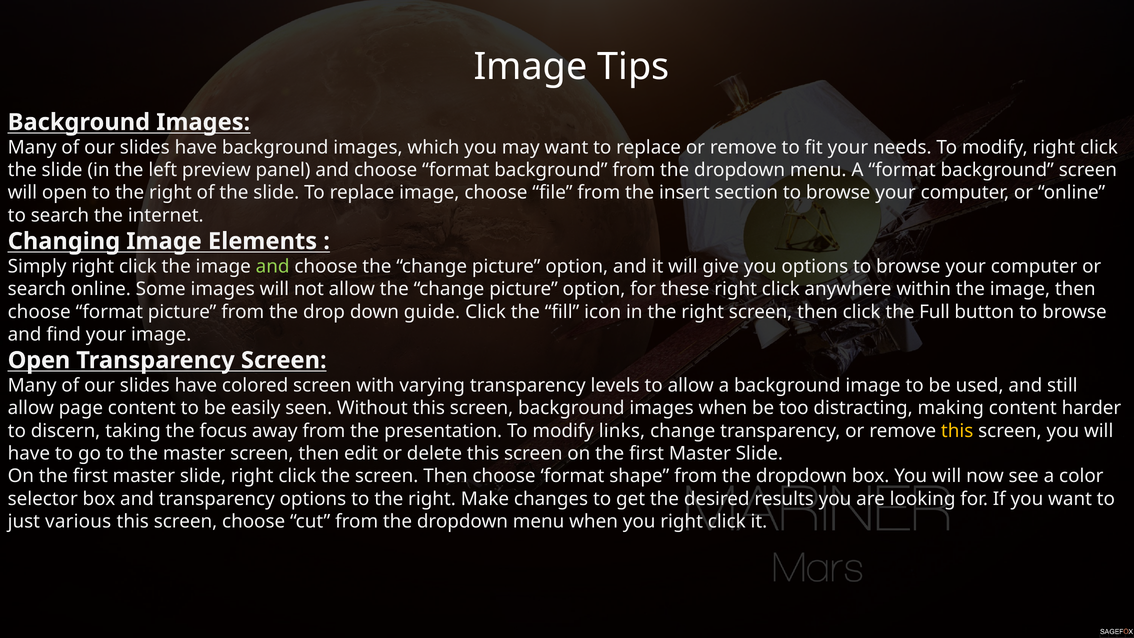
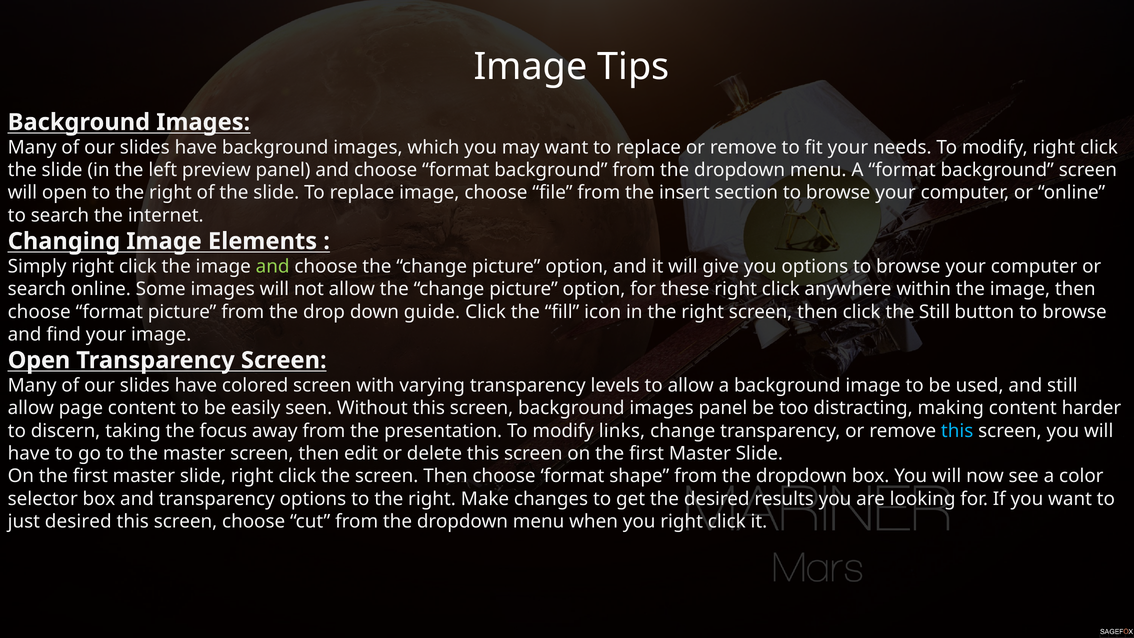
the Full: Full -> Still (935, 312)
images when: when -> panel (723, 408)
this colour: yellow -> light blue (957, 431)
just various: various -> desired (78, 521)
